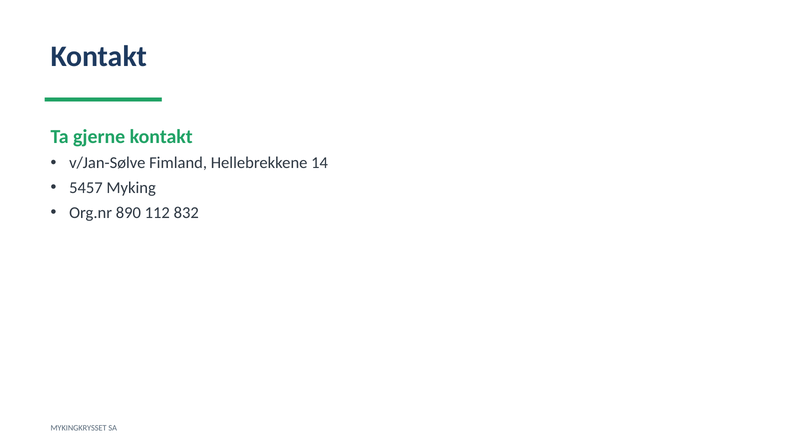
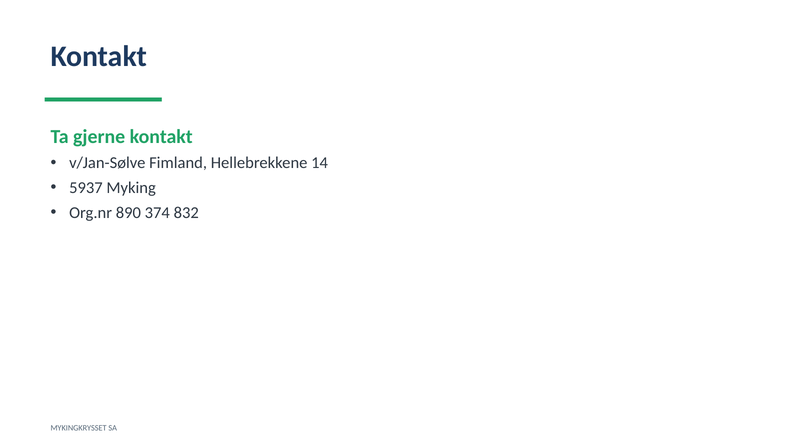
5457: 5457 -> 5937 (86, 188)
112: 112 -> 374 (157, 213)
